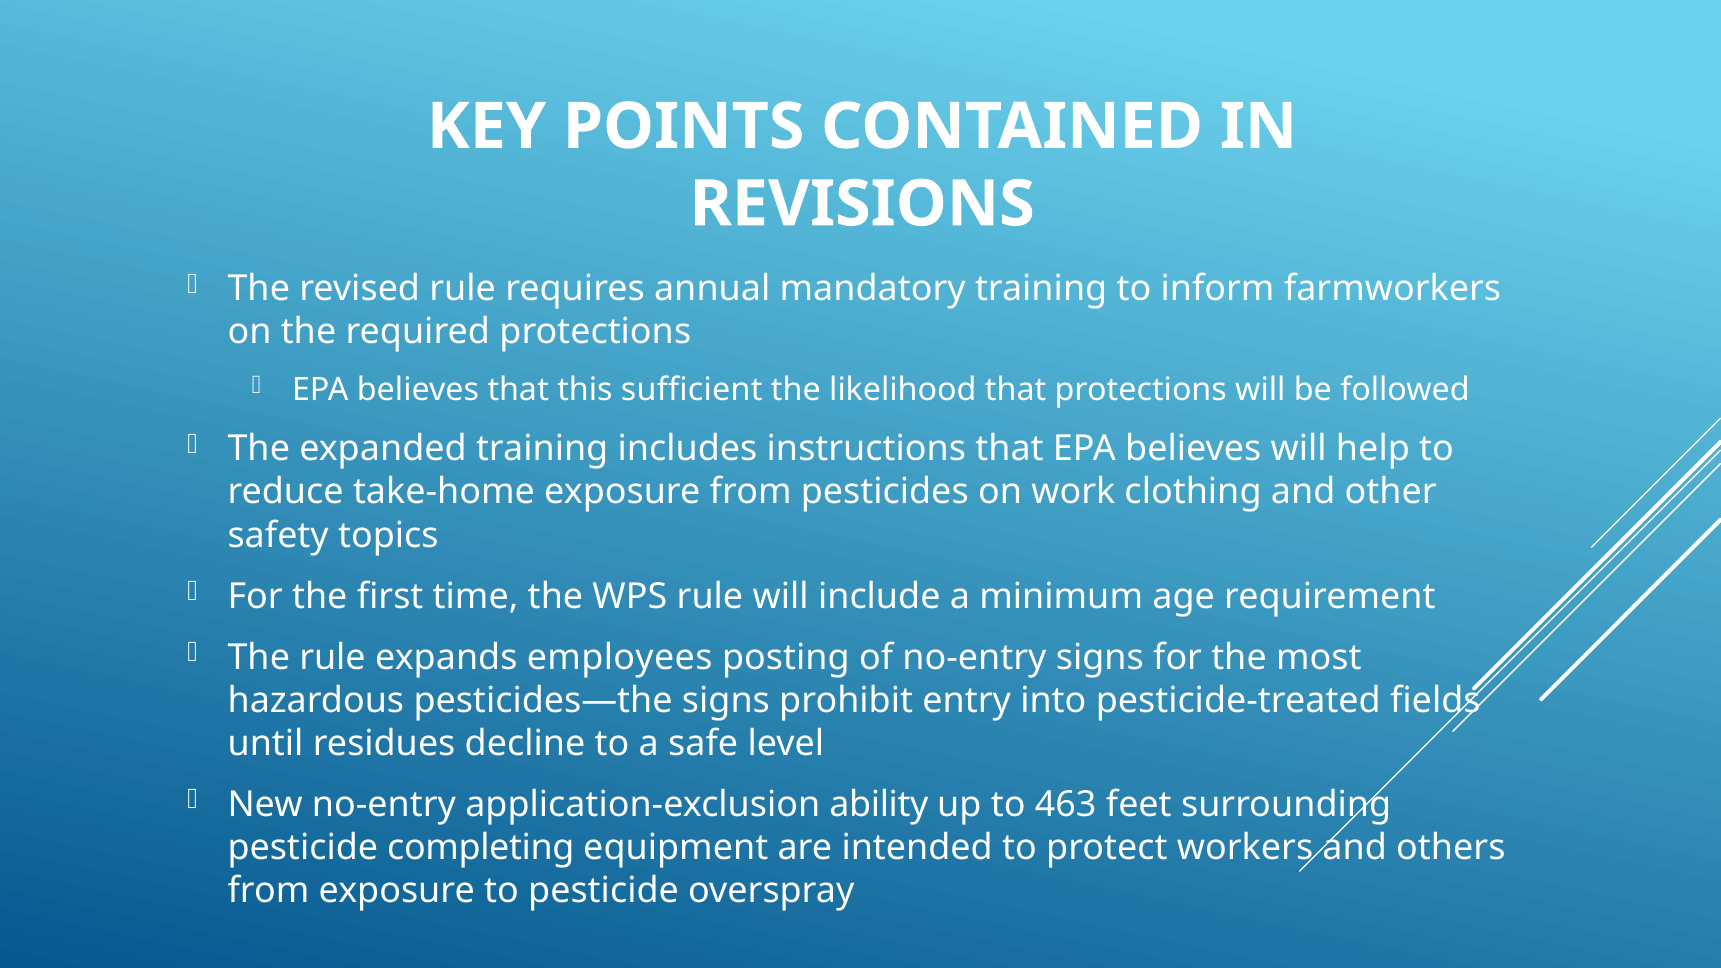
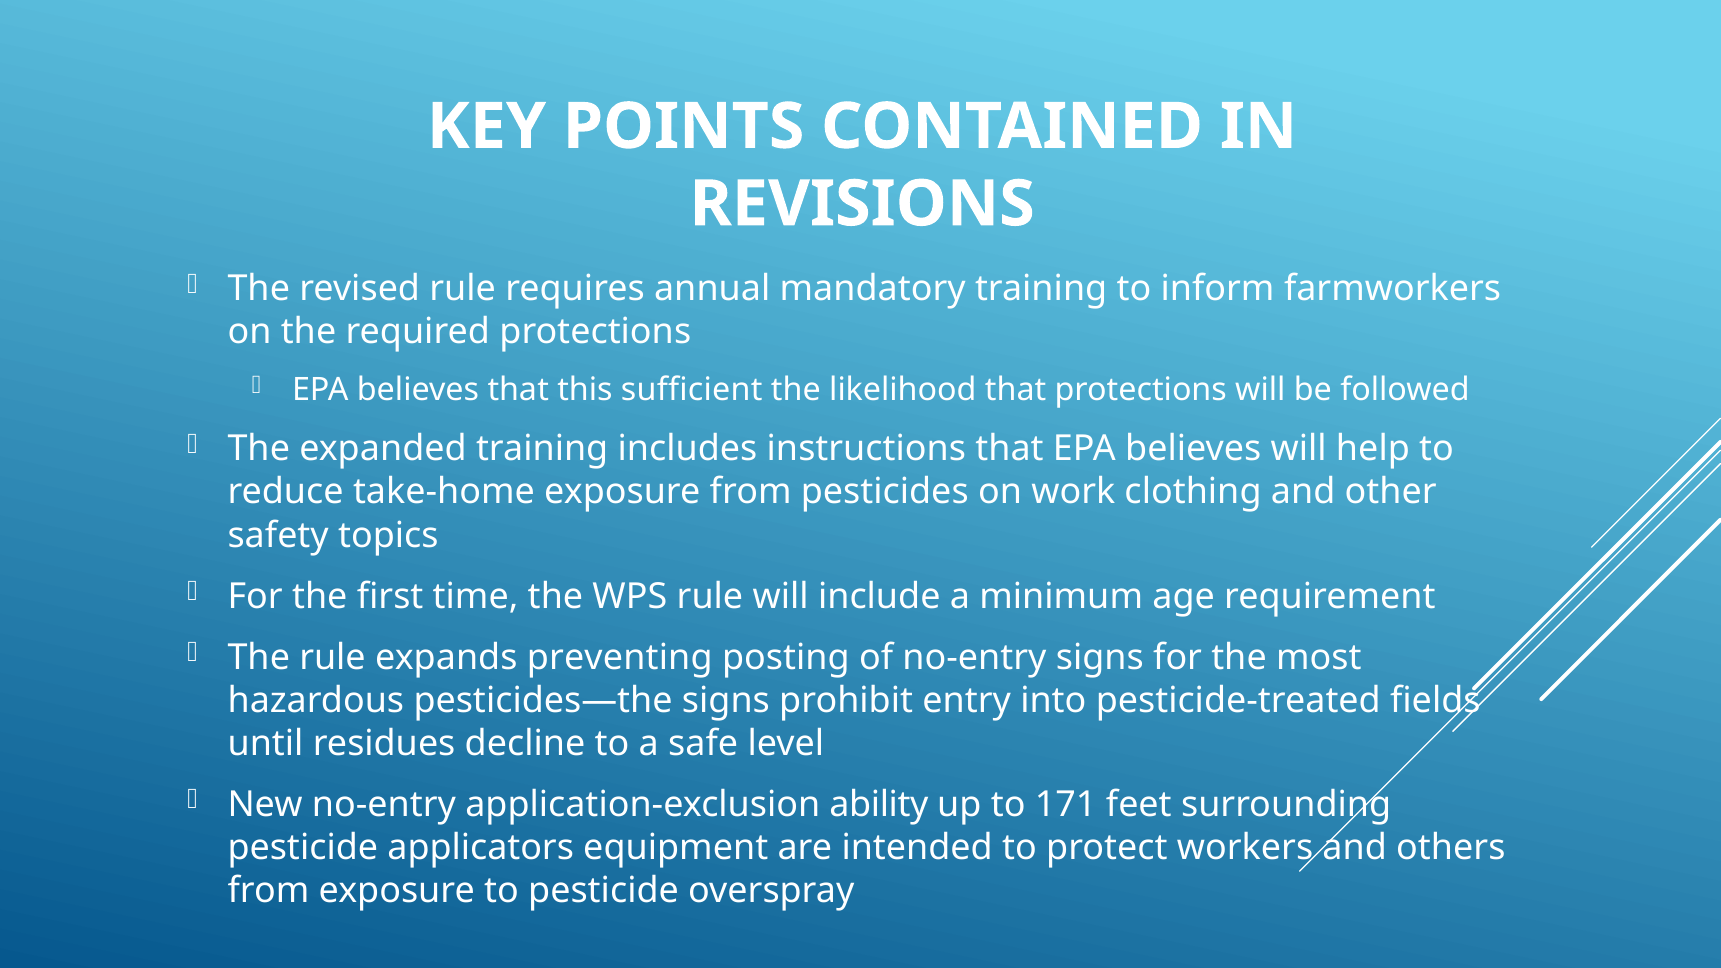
employees: employees -> preventing (620, 657)
463: 463 -> 171 (1066, 805)
completing: completing -> applicators (481, 848)
